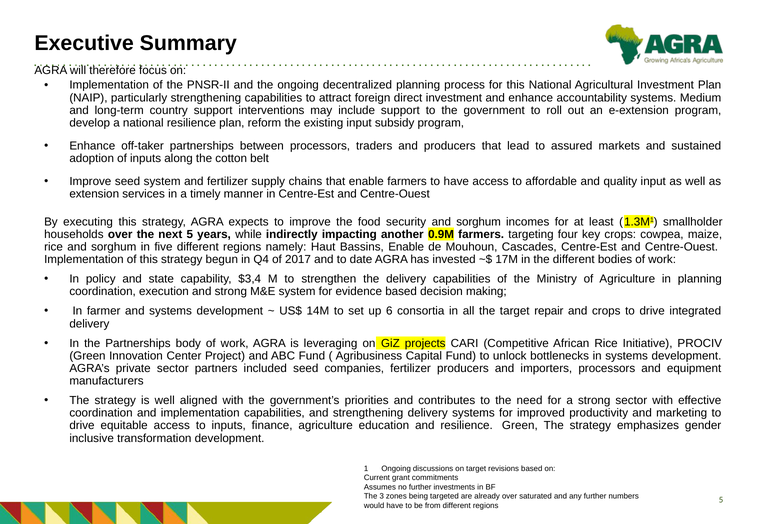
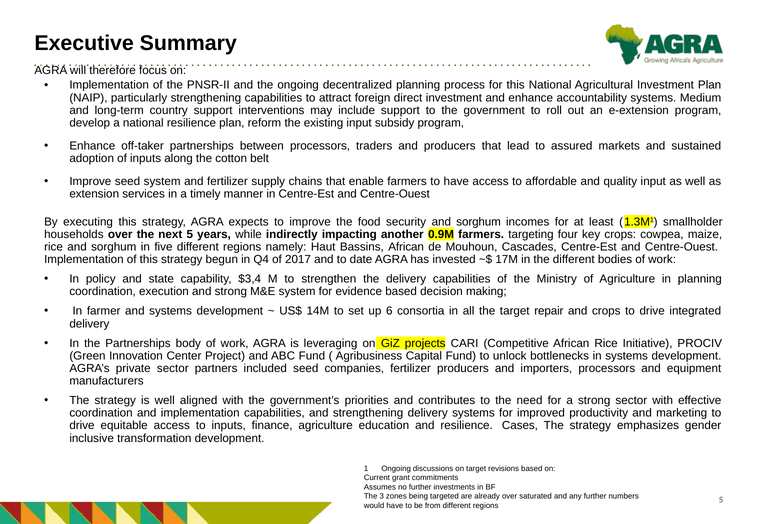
Bassins Enable: Enable -> African (406, 247)
resilience Green: Green -> Cases (520, 426)
